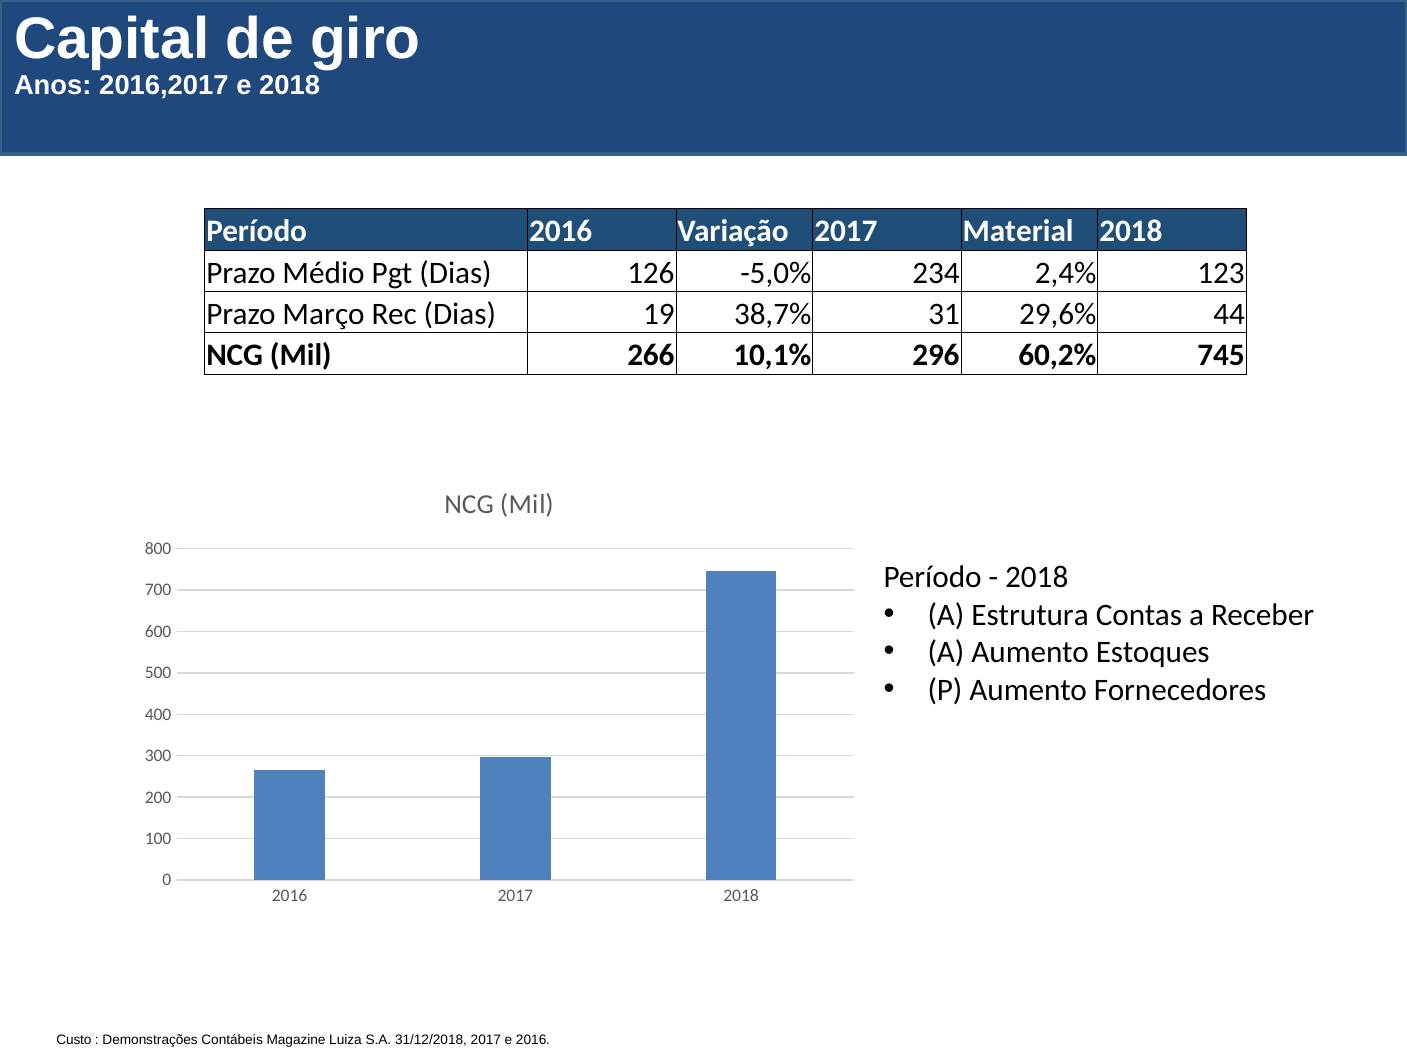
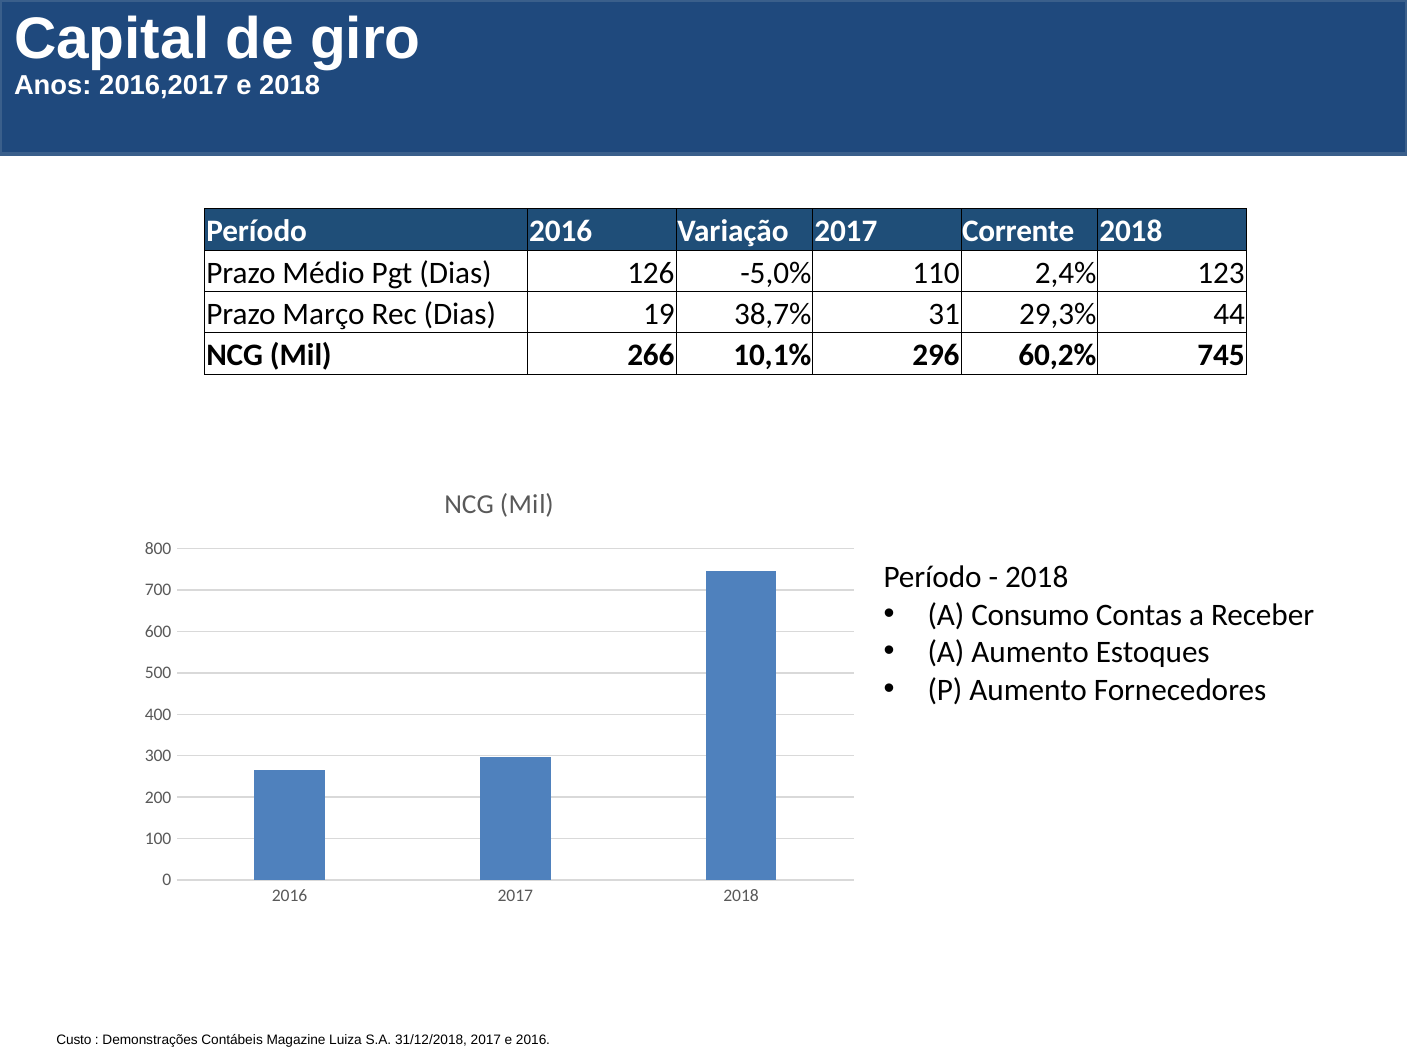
Material: Material -> Corrente (1018, 231)
234: 234 -> 110 (936, 273)
29,6%: 29,6% -> 29,3% (1058, 314)
Estrutura: Estrutura -> Consumo (1030, 615)
